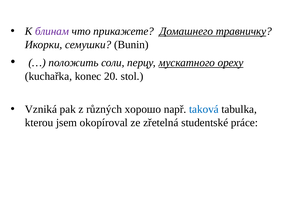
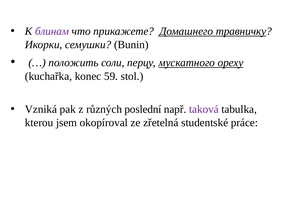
20: 20 -> 59 (111, 76)
хорошо: хорошо -> poslední (143, 110)
taková colour: blue -> purple (204, 110)
